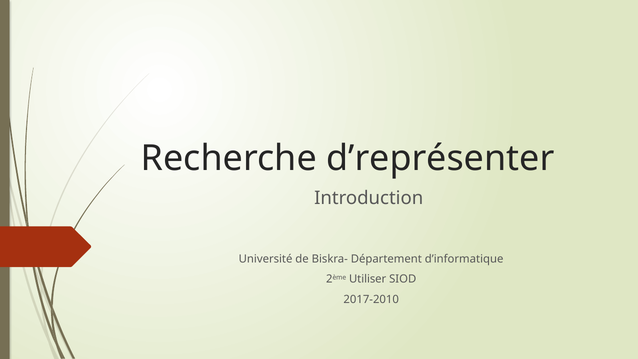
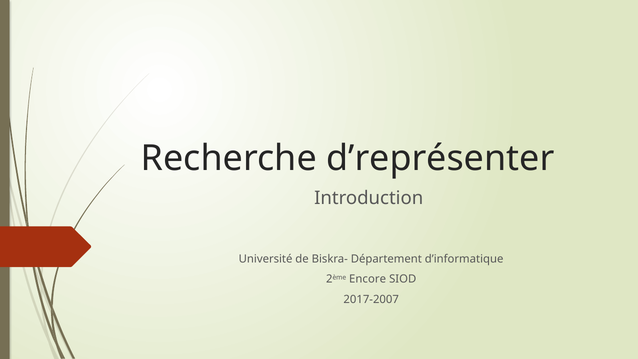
Utiliser: Utiliser -> Encore (368, 279)
2017-2010: 2017-2010 -> 2017-2007 (371, 299)
